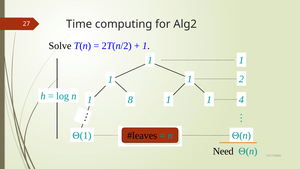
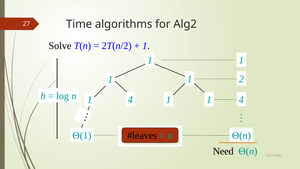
computing: computing -> algorithms (124, 24)
1 8: 8 -> 4 (130, 100)
